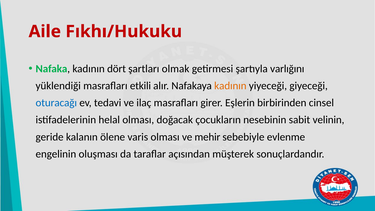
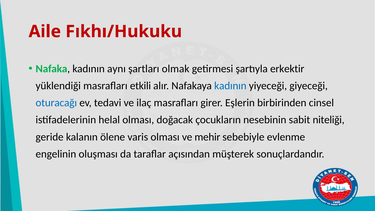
dört: dört -> aynı (116, 69)
varlığını: varlığını -> erkektir (287, 69)
kadının colour: orange -> blue (230, 86)
velinin: velinin -> niteliği (329, 120)
